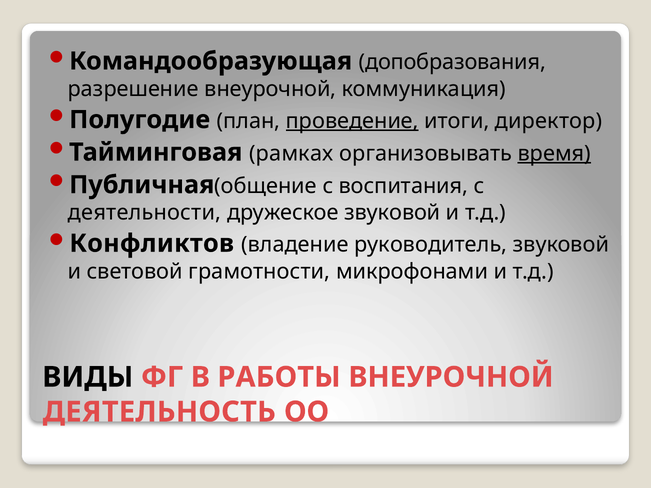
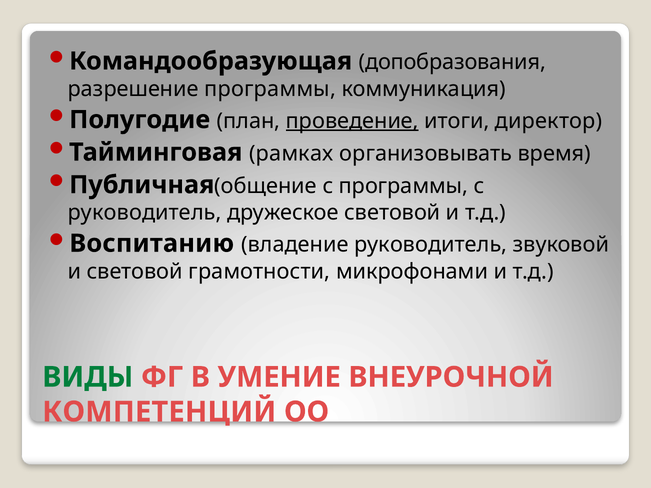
разрешение внеурочной: внеурочной -> программы (270, 89)
время underline: present -> none (554, 154)
с воспитания: воспитания -> программы (403, 186)
деятельности: деятельности -> руководитель (145, 213)
дружеское звуковой: звуковой -> световой (392, 213)
Конфликтов: Конфликтов -> Воспитанию (152, 244)
ВИДЫ colour: black -> green (88, 377)
РАБОТЫ: РАБОТЫ -> УМЕНИЕ (279, 377)
ДЕЯТЕЛЬНОСТЬ: ДЕЯТЕЛЬНОСТЬ -> КОМПЕТЕНЦИЙ (159, 412)
